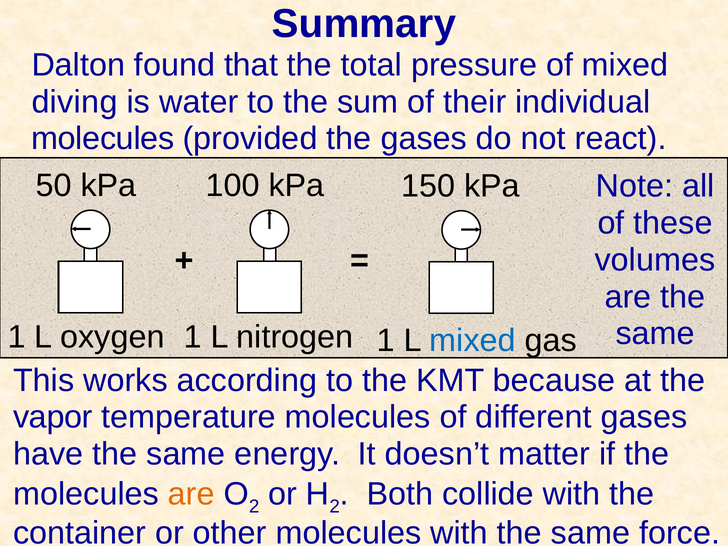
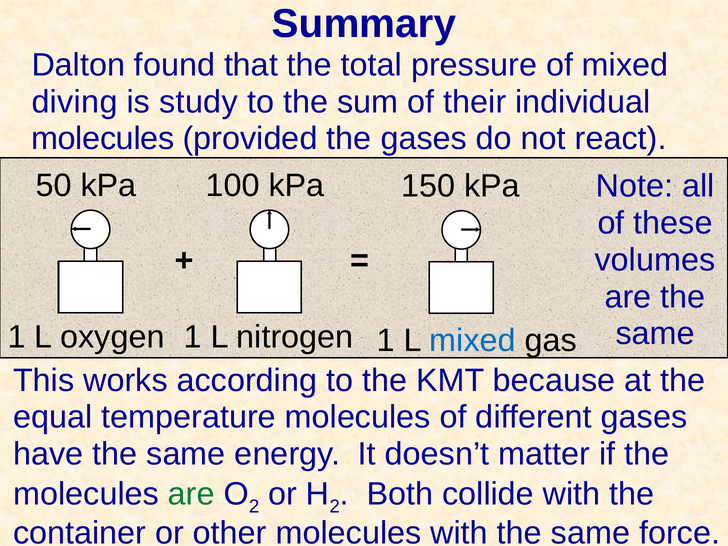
water: water -> study (199, 102)
vapor: vapor -> equal (53, 417)
are colour: orange -> green (191, 494)
